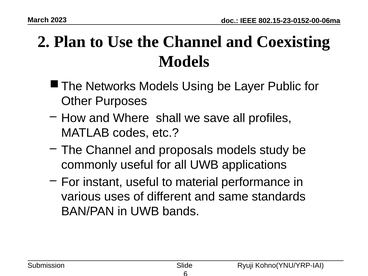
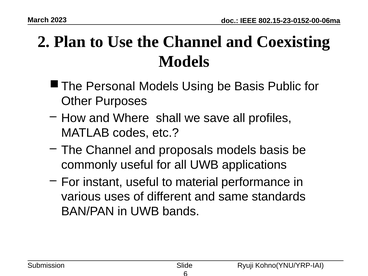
Networks: Networks -> Personal (111, 86)
be Layer: Layer -> Basis (249, 86)
models study: study -> basis (274, 150)
